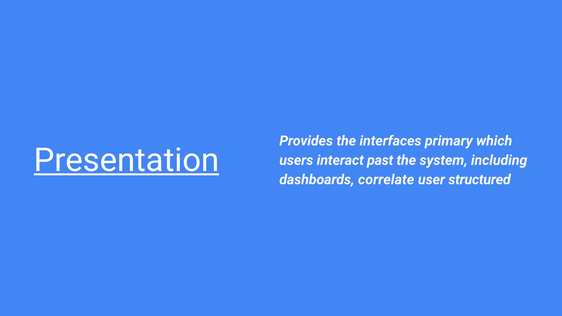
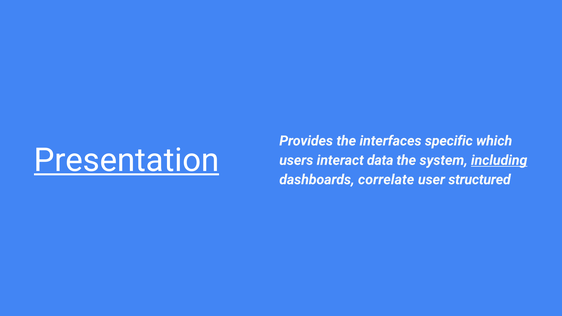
primary: primary -> specific (449, 141)
past: past -> data (380, 160)
including underline: none -> present (499, 160)
